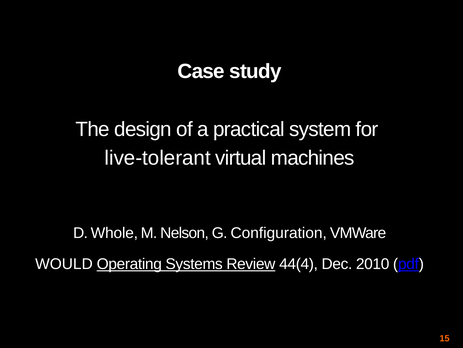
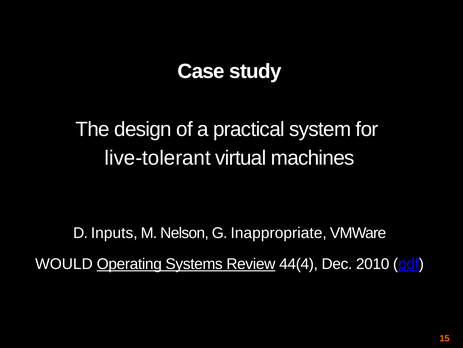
Whole: Whole -> Inputs (114, 233)
Configuration: Configuration -> Inappropriate (279, 233)
